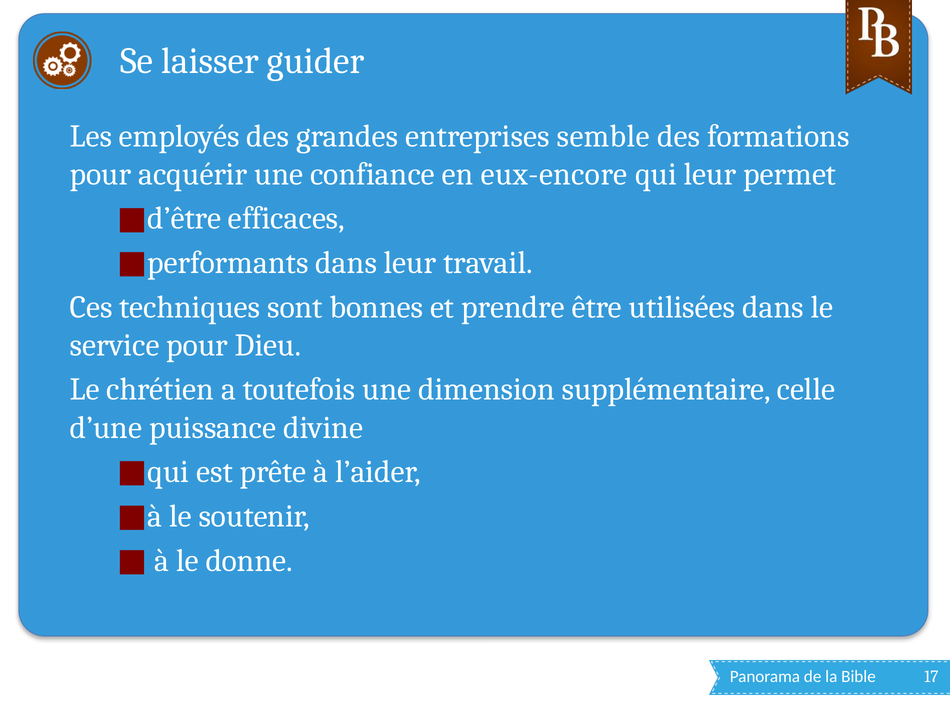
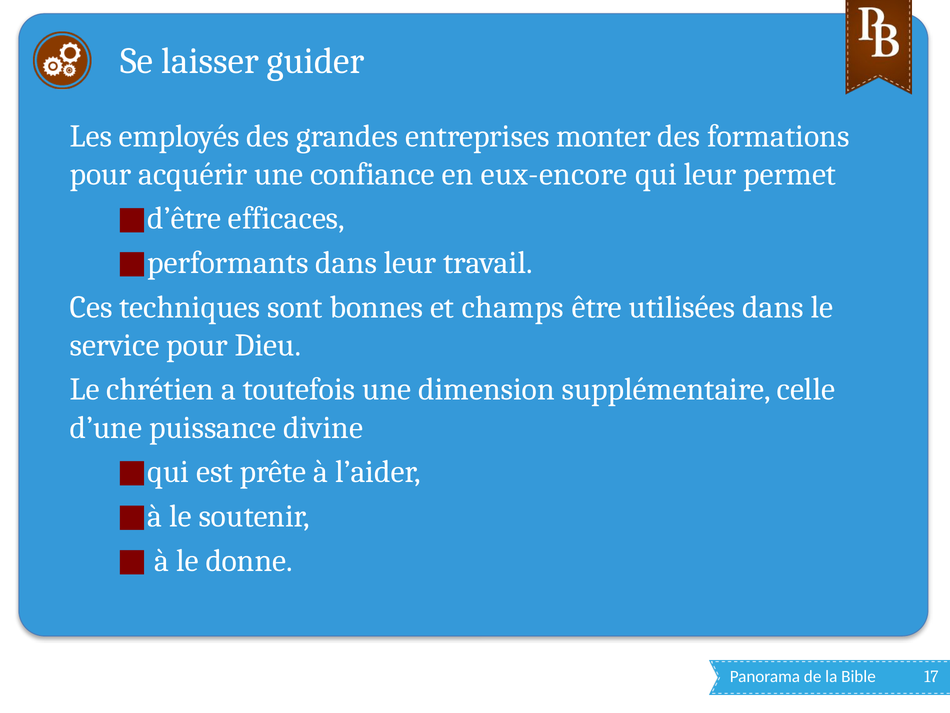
semble: semble -> monter (604, 136)
prendre: prendre -> champs (513, 307)
